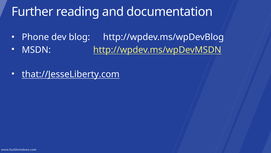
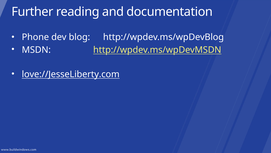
that://JesseLiberty.com: that://JesseLiberty.com -> love://JesseLiberty.com (71, 74)
